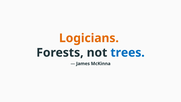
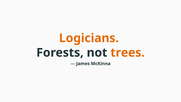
trees colour: blue -> orange (128, 53)
